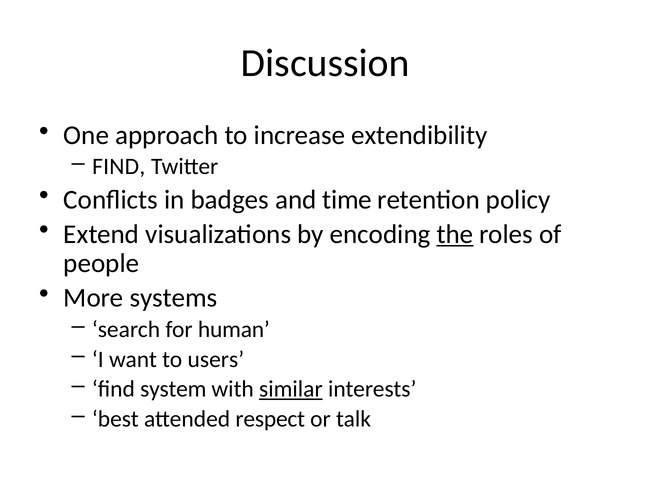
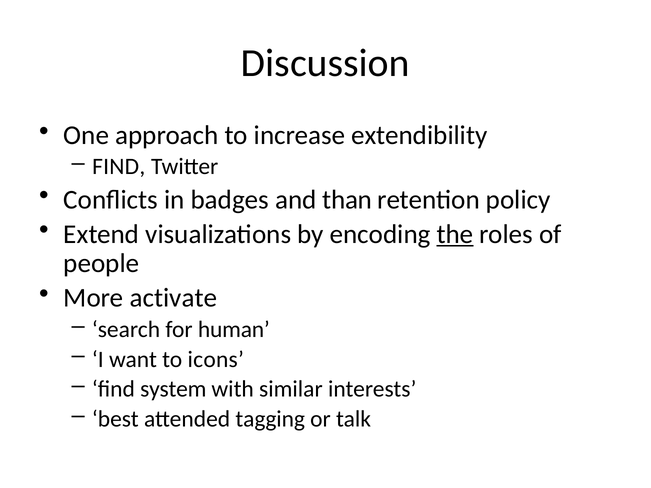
time: time -> than (347, 200)
systems: systems -> activate (173, 298)
users: users -> icons (216, 359)
similar underline: present -> none (291, 389)
respect: respect -> tagging (270, 419)
